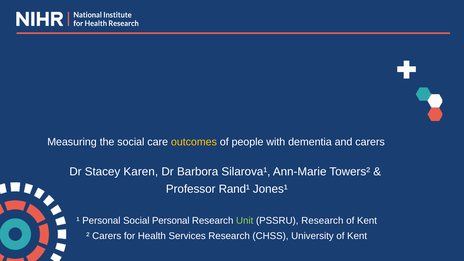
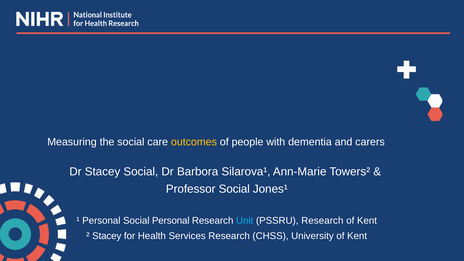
Stacey Karen: Karen -> Social (141, 172)
Professor Rand¹: Rand¹ -> Social (234, 189)
Unit colour: light green -> light blue (245, 221)
² Carers: Carers -> Stacey (107, 236)
